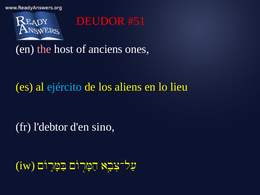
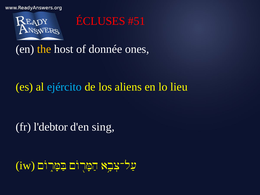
DEUDOR: DEUDOR -> ÉCLUSES (101, 21)
the colour: pink -> yellow (44, 49)
anciens: anciens -> donnée (105, 49)
sino: sino -> sing (103, 127)
